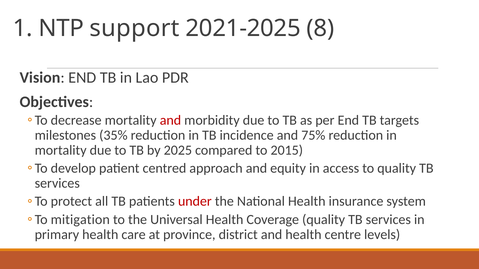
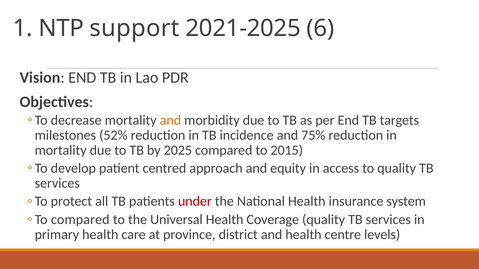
8: 8 -> 6 (320, 28)
and colour: red -> orange (170, 120)
35%: 35% -> 52% (113, 135)
mitigation: mitigation -> compared (80, 220)
